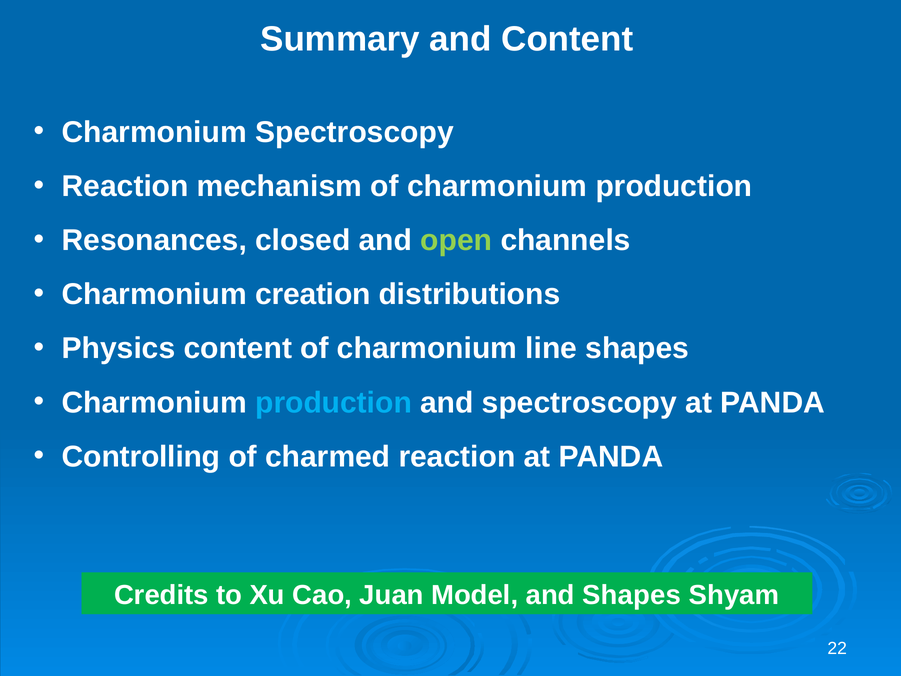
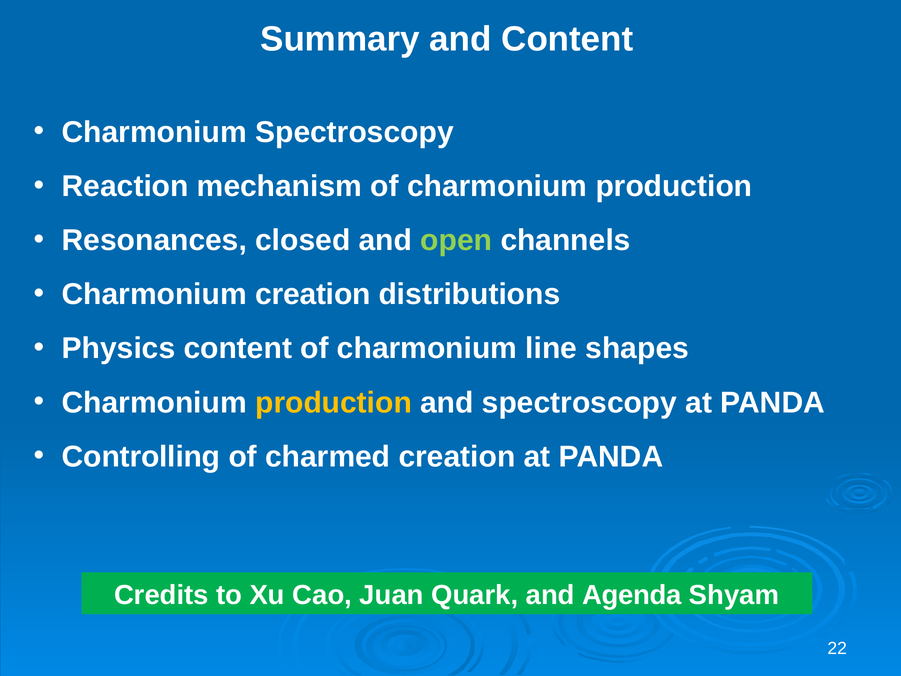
production colour: light blue -> yellow (334, 402)
charmed reaction: reaction -> creation (457, 457)
Model: Model -> Quark (475, 595)
and Shapes: Shapes -> Agenda (632, 595)
